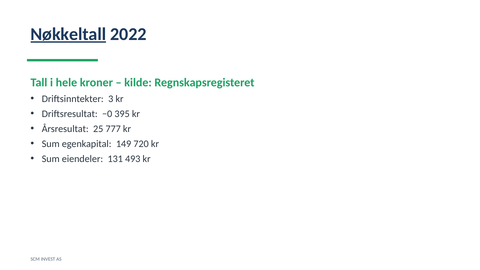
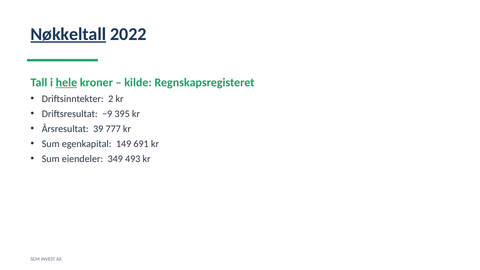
hele underline: none -> present (66, 83)
3: 3 -> 2 (111, 99)
−0: −0 -> −9 (107, 114)
25: 25 -> 39 (98, 129)
720: 720 -> 691 (141, 144)
131: 131 -> 349 (115, 159)
